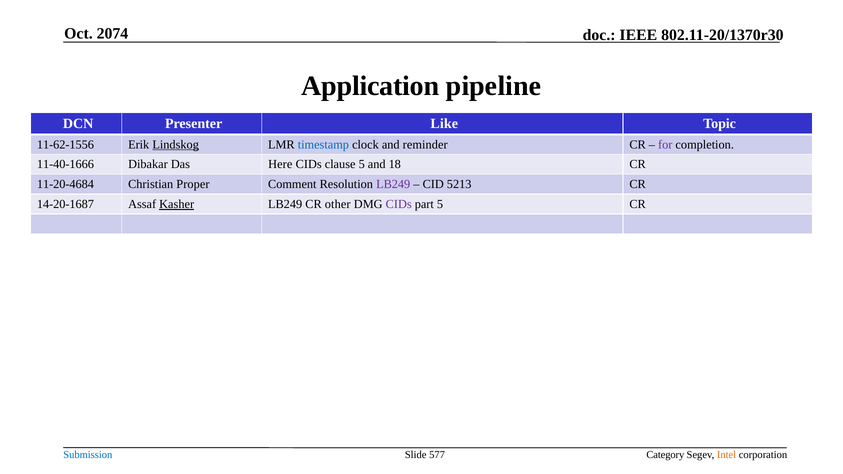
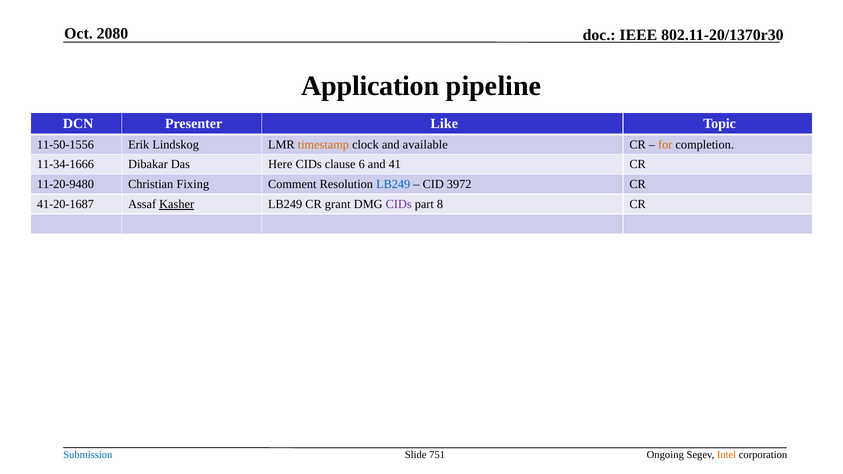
2074: 2074 -> 2080 (112, 34)
11-62-1556: 11-62-1556 -> 11-50-1556 (65, 145)
Lindskog underline: present -> none (176, 145)
timestamp colour: blue -> orange (323, 145)
reminder: reminder -> available (425, 145)
for colour: purple -> orange (665, 145)
11-40-1666: 11-40-1666 -> 11-34-1666 (65, 164)
clause 5: 5 -> 6 (362, 164)
18: 18 -> 41 (395, 164)
11-20-4684: 11-20-4684 -> 11-20-9480 (65, 184)
Proper: Proper -> Fixing (193, 184)
LB249 colour: purple -> blue (393, 184)
5213: 5213 -> 3972 (459, 184)
14-20-1687: 14-20-1687 -> 41-20-1687 (65, 204)
other: other -> grant (338, 204)
part 5: 5 -> 8 (440, 204)
577: 577 -> 751 (437, 455)
Category: Category -> Ongoing (665, 455)
